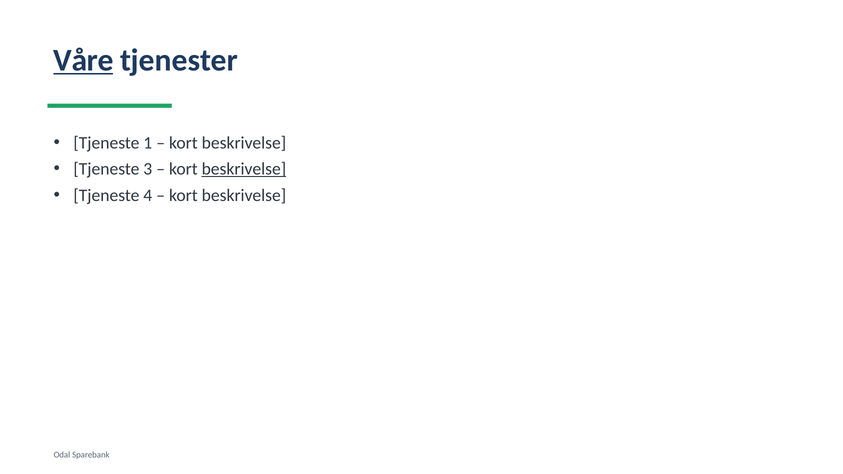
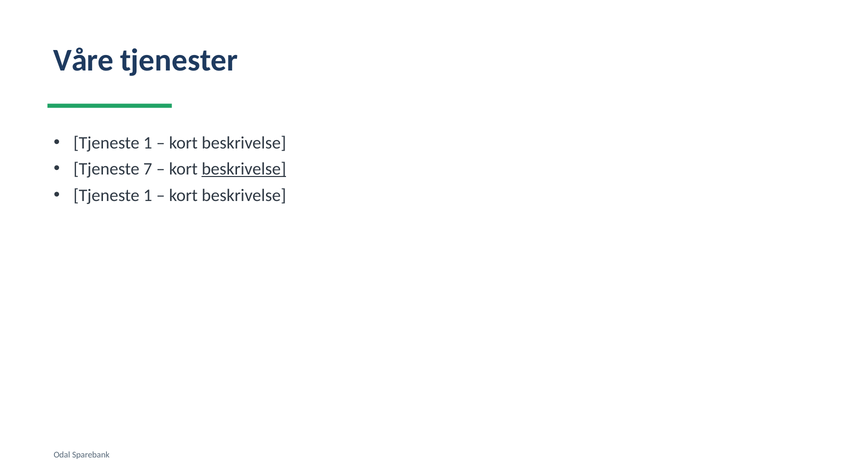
Våre underline: present -> none (83, 60)
3: 3 -> 7 (148, 169)
4: 4 -> 1 (148, 195)
